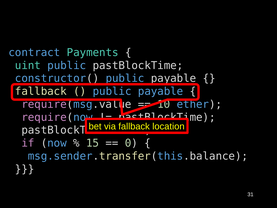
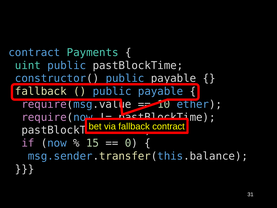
location: location -> contract (168, 126)
